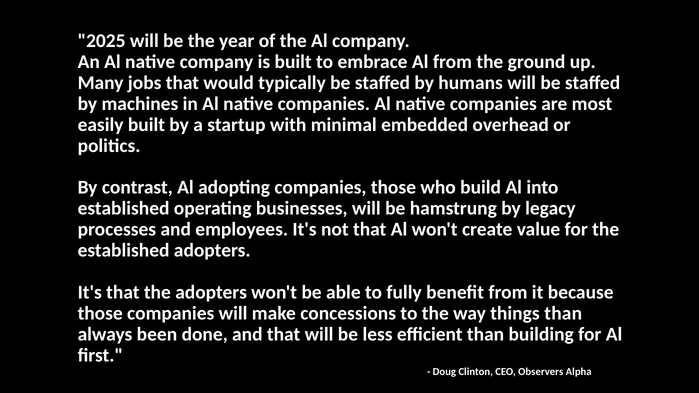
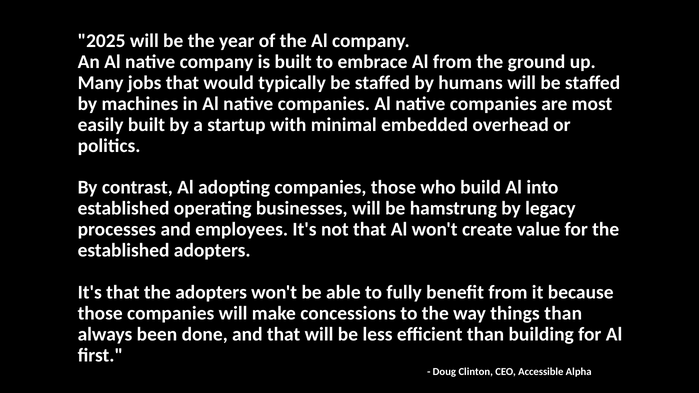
Observers: Observers -> Accessible (541, 372)
